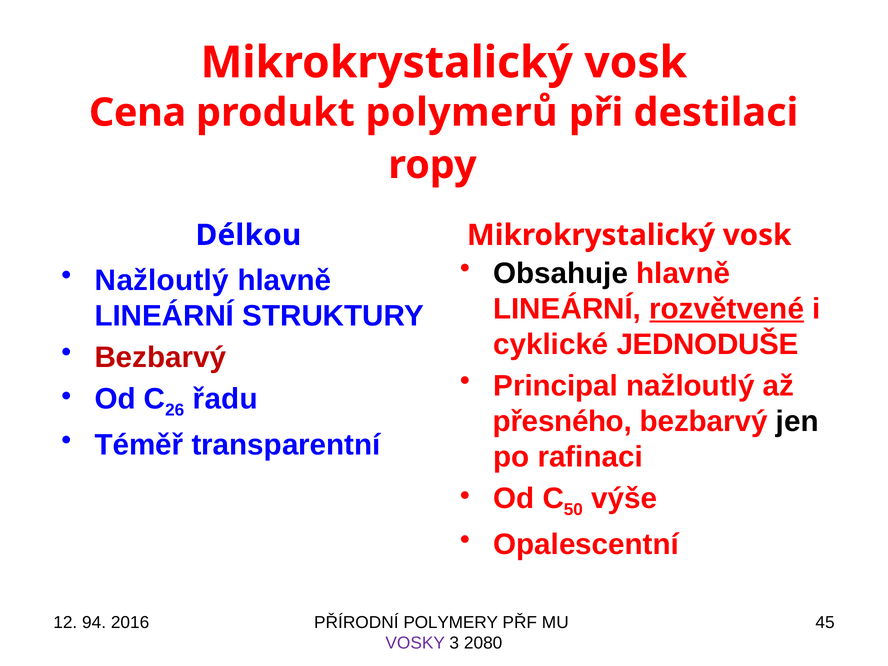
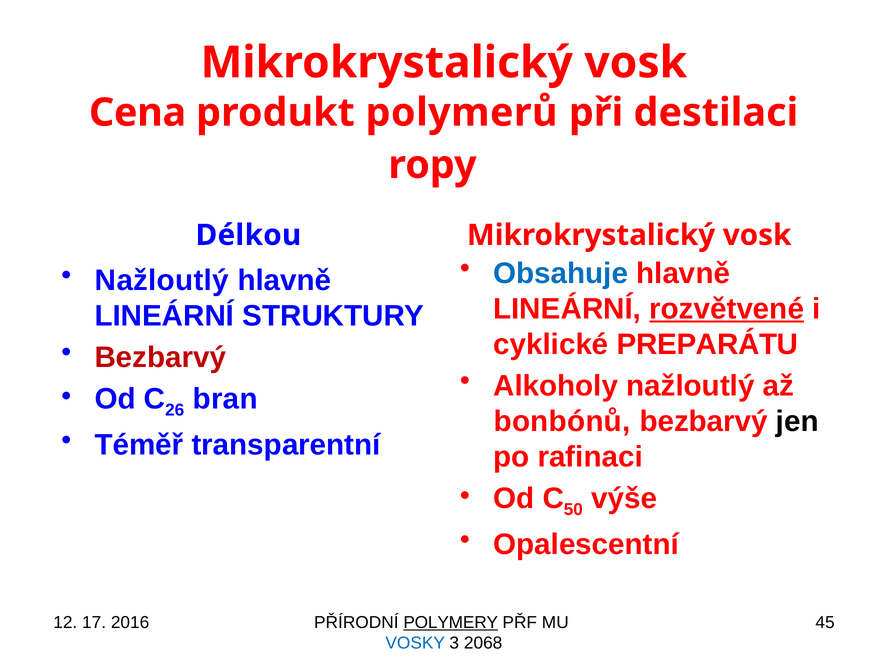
Obsahuje colour: black -> blue (561, 273)
JEDNODUŠE: JEDNODUŠE -> PREPARÁTU (707, 344)
Principal: Principal -> Alkoholy (556, 386)
řadu: řadu -> bran (225, 399)
přesného: přesného -> bonbónů (562, 421)
94: 94 -> 17 (94, 623)
POLYMERY underline: none -> present (451, 623)
VOSKY colour: purple -> blue (415, 643)
2080: 2080 -> 2068 (483, 643)
